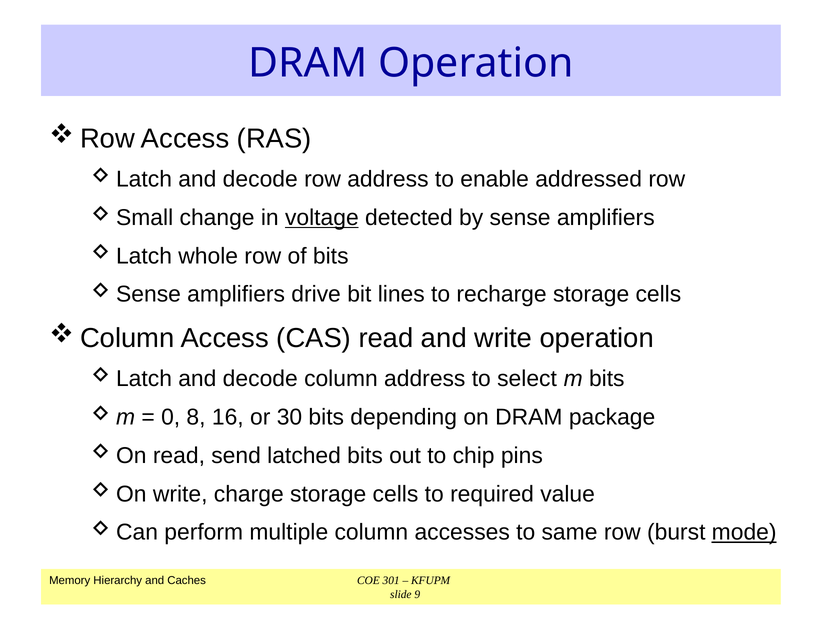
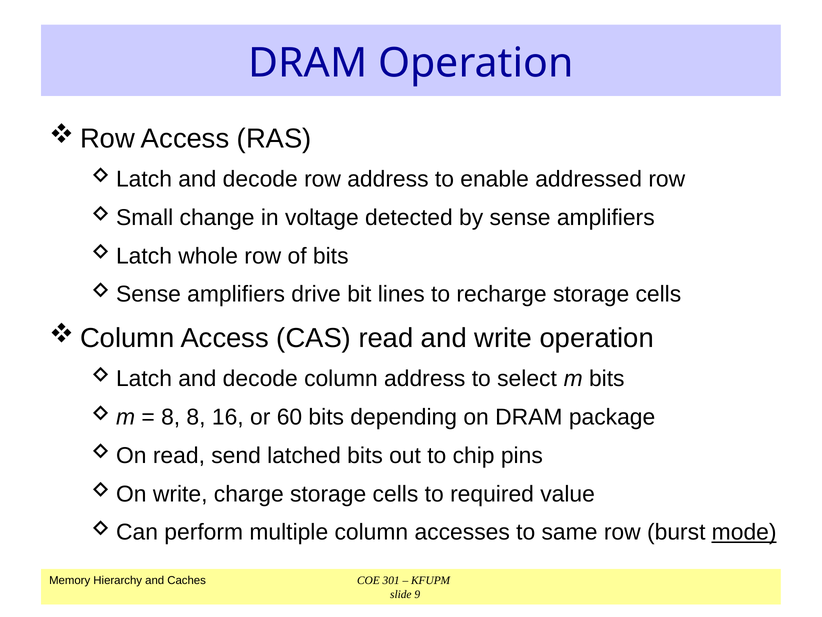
voltage underline: present -> none (322, 217)
0: 0 -> 8 (171, 417)
30: 30 -> 60 (289, 417)
